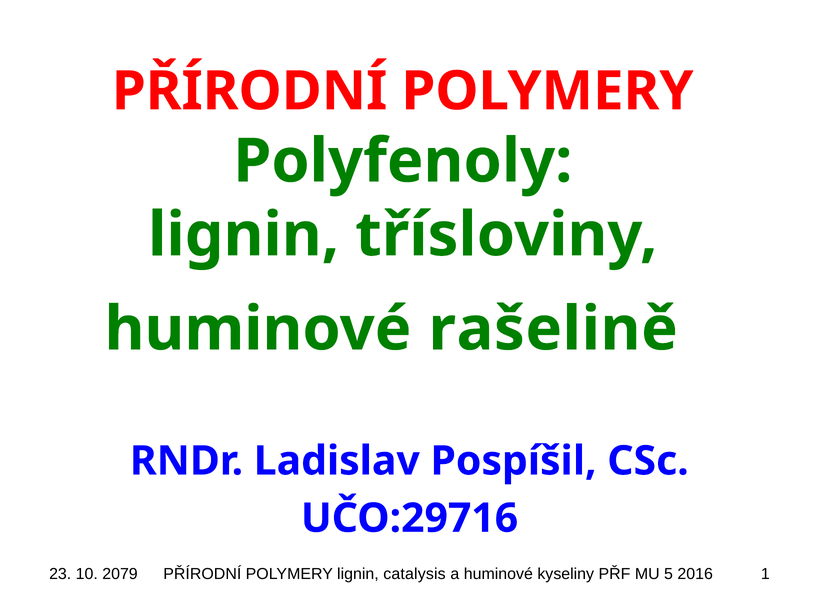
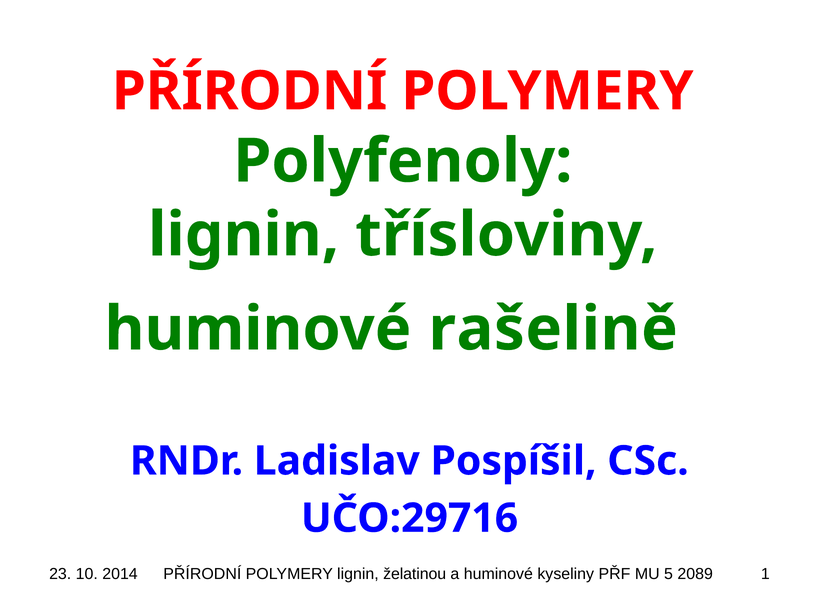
2079: 2079 -> 2014 (120, 574)
catalysis: catalysis -> želatinou (415, 574)
2016: 2016 -> 2089 (695, 574)
